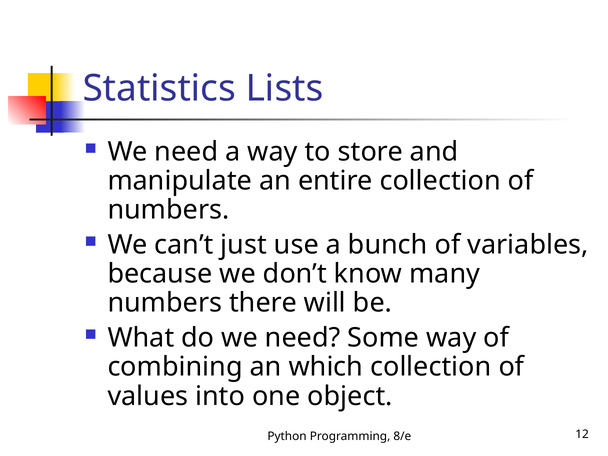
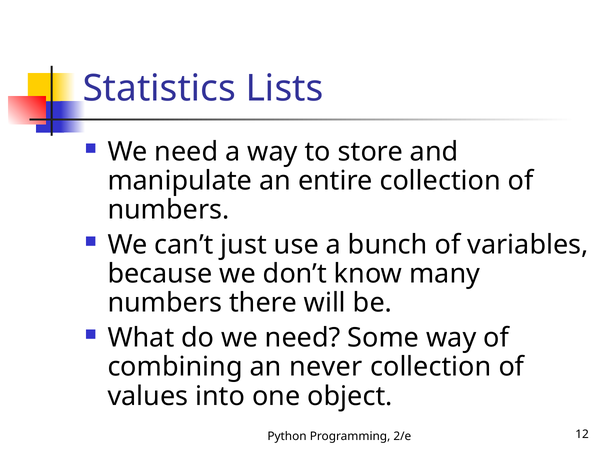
which: which -> never (326, 367)
8/e: 8/e -> 2/e (402, 436)
